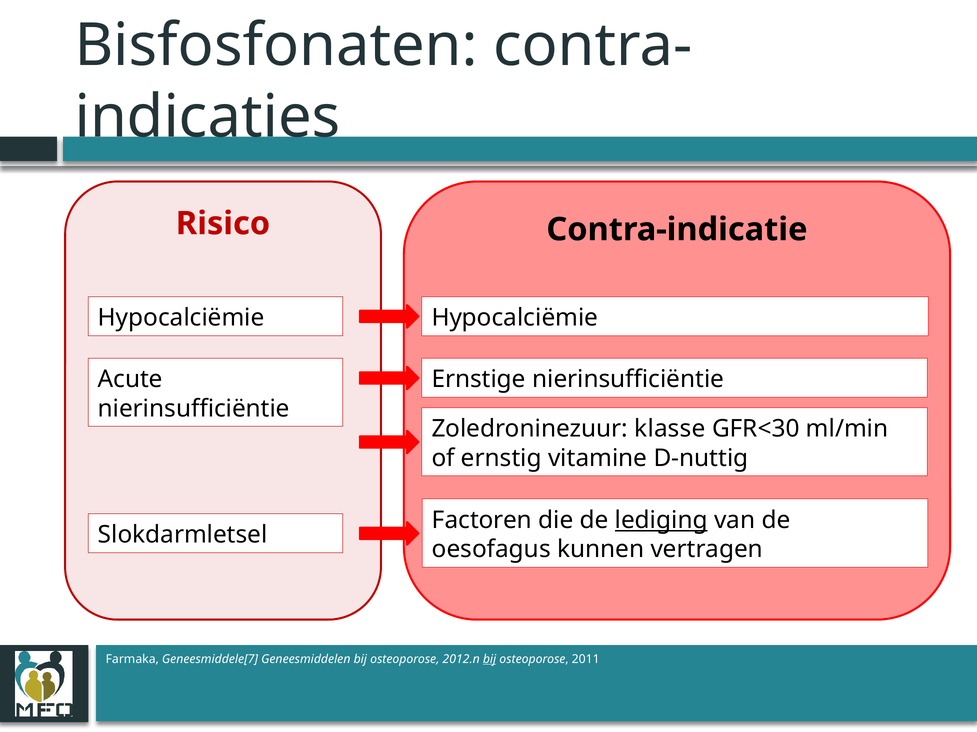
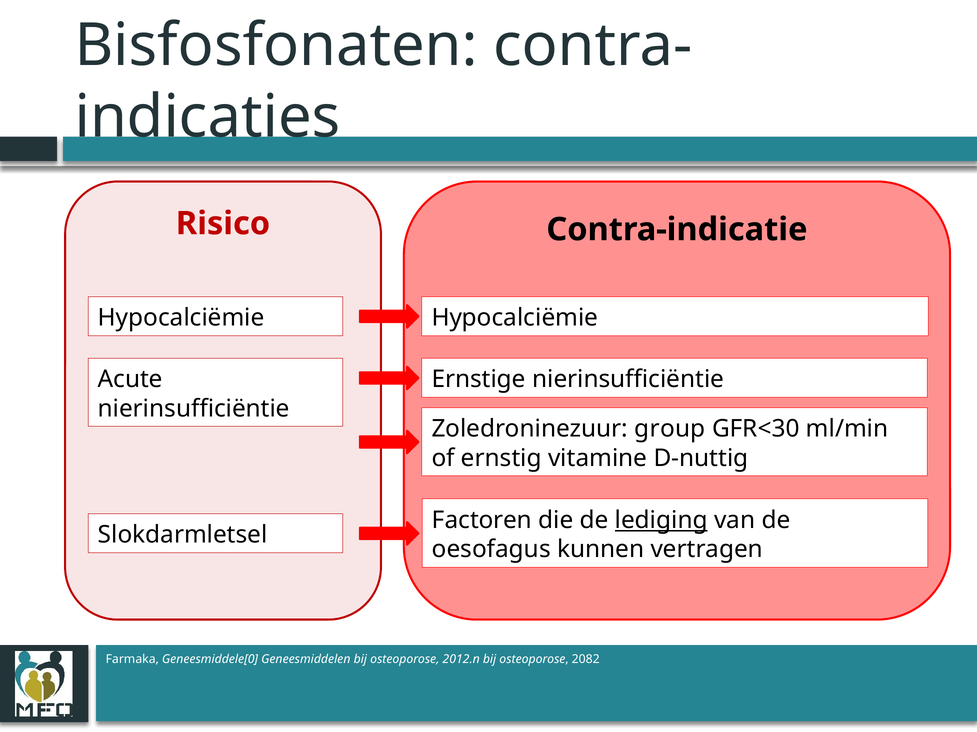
klasse: klasse -> group (670, 429)
Geneesmiddele[7: Geneesmiddele[7 -> Geneesmiddele[0 (210, 660)
bij underline: present -> none (490, 660)
2011: 2011 -> 2082 (586, 660)
